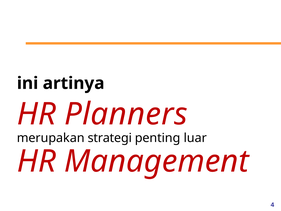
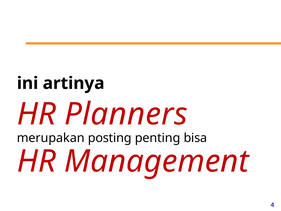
strategi: strategi -> posting (110, 138)
luar: luar -> bisa (195, 138)
